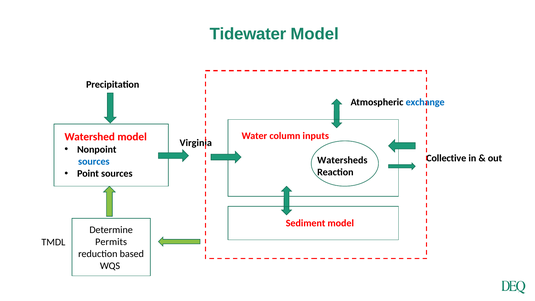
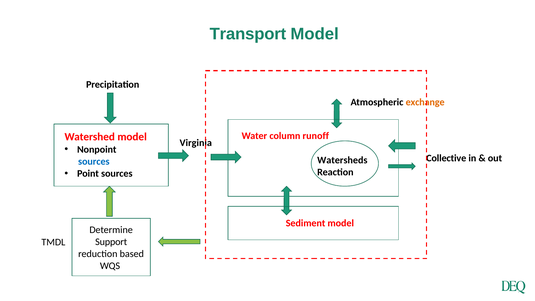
Tidewater: Tidewater -> Transport (248, 34)
exchange colour: blue -> orange (425, 102)
inputs: inputs -> runoff (316, 136)
Permits: Permits -> Support (111, 242)
